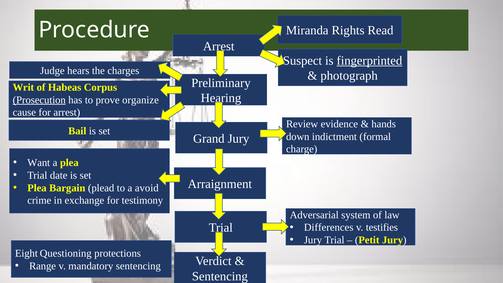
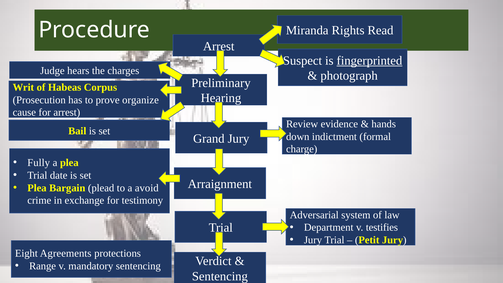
Prosecution underline: present -> none (39, 100)
Want: Want -> Fully (39, 163)
Differences: Differences -> Department (329, 227)
Questioning: Questioning -> Agreements (66, 253)
